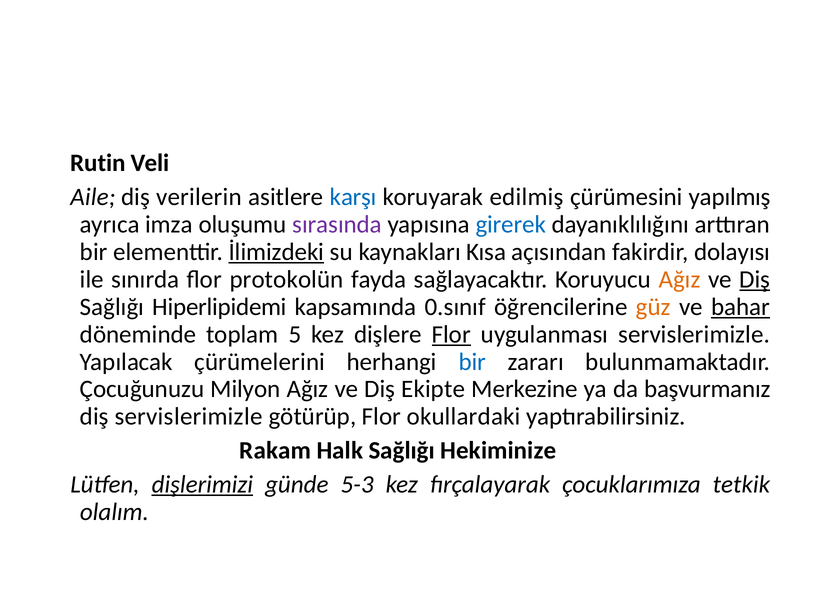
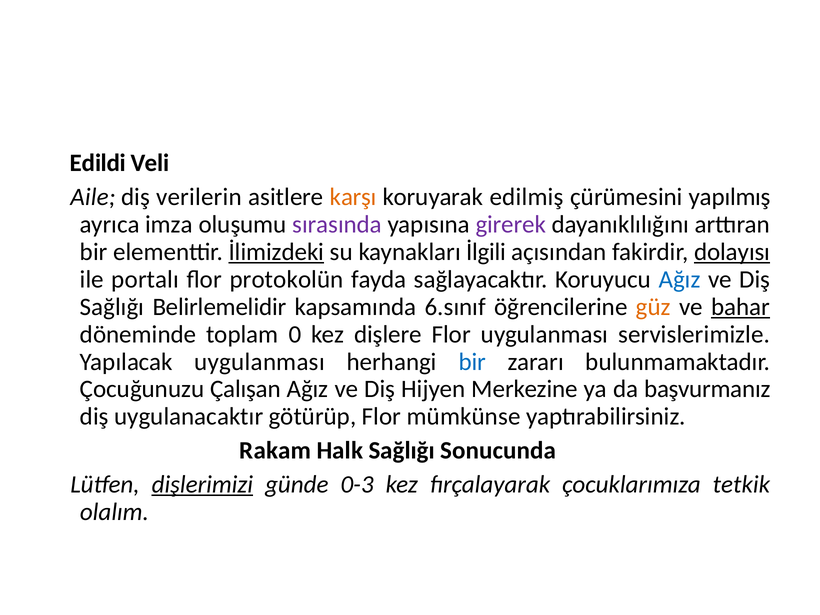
Rutin: Rutin -> Edildi (98, 163)
karşı colour: blue -> orange (353, 197)
girerek colour: blue -> purple (511, 225)
Kısa: Kısa -> İlgili (486, 252)
dolayısı underline: none -> present (732, 252)
sınırda: sınırda -> portalı (145, 279)
Ağız colour: orange -> blue (680, 279)
Diş underline: present -> none (755, 279)
Hiperlipidemi: Hiperlipidemi -> Belirlemelidir (219, 307)
0.sınıf: 0.sınıf -> 6.sınıf (455, 307)
5: 5 -> 0 (295, 334)
Flor underline: present -> none (451, 334)
Yapılacak çürümelerini: çürümelerini -> uygulanması (260, 362)
Milyon: Milyon -> Çalışan (246, 389)
Ekipte: Ekipte -> Hijyen (433, 389)
diş servislerimizle: servislerimizle -> uygulanacaktır (189, 417)
okullardaki: okullardaki -> mümkünse (464, 417)
Hekiminize: Hekiminize -> Sonucunda (498, 451)
5-3: 5-3 -> 0-3 (357, 485)
